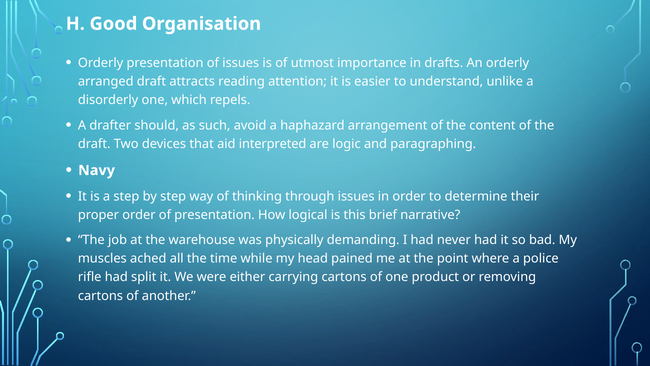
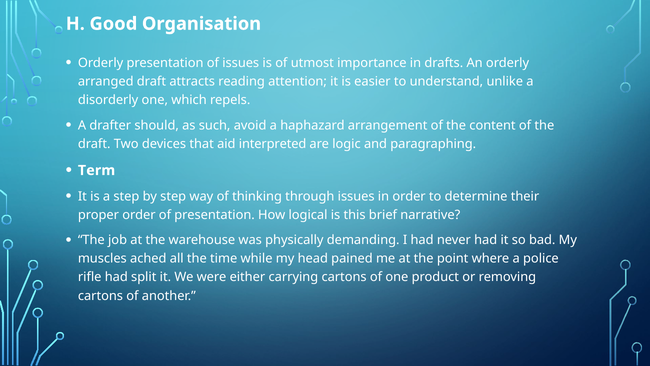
Navy: Navy -> Term (97, 170)
